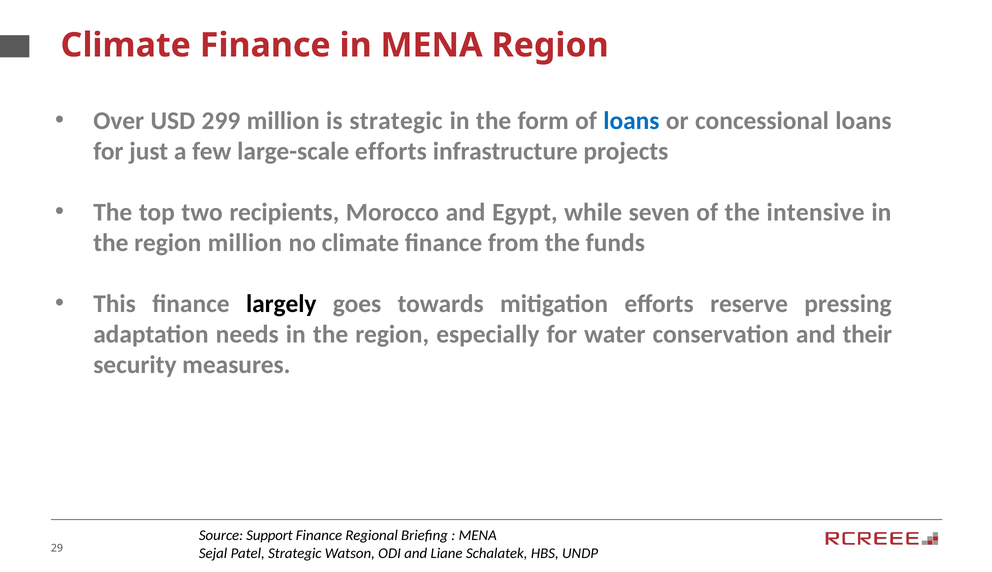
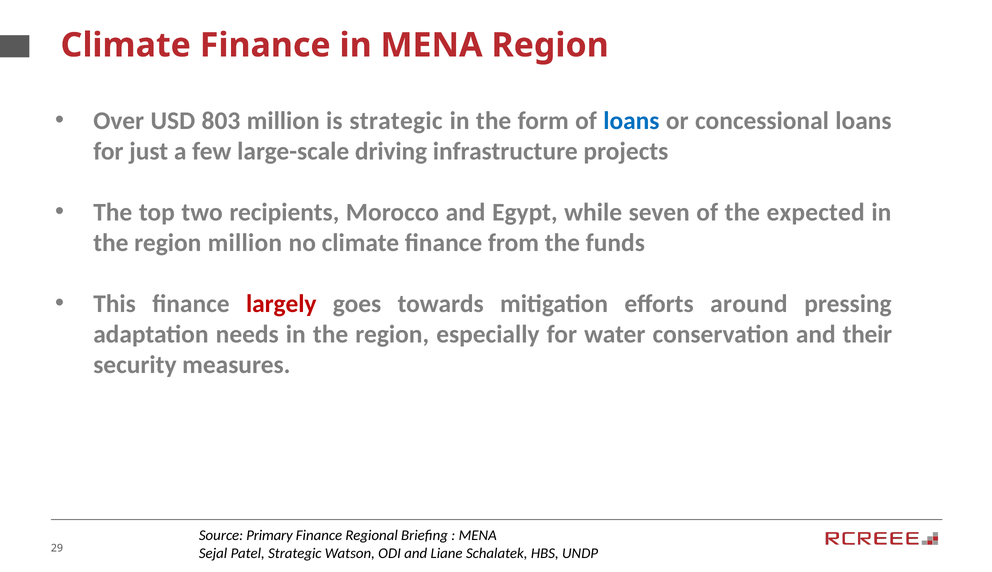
299: 299 -> 803 (221, 121)
large-scale efforts: efforts -> driving (391, 151)
intensive: intensive -> expected (816, 212)
largely colour: black -> red (281, 304)
reserve: reserve -> around (749, 304)
Support: Support -> Primary (270, 536)
